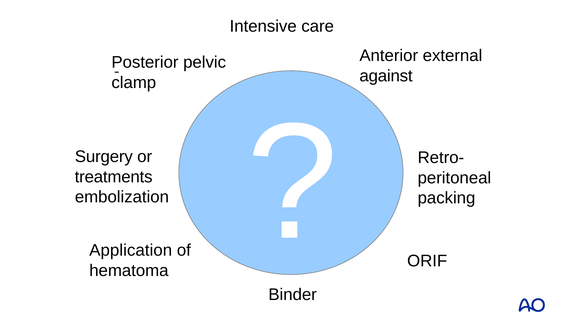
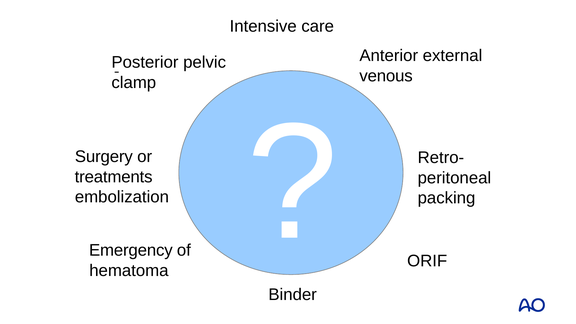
against: against -> venous (386, 76)
Application: Application -> Emergency (131, 250)
